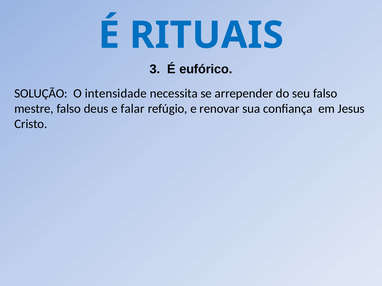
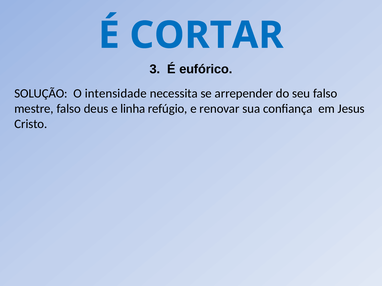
RITUAIS: RITUAIS -> CORTAR (207, 35)
falar: falar -> linha (133, 109)
